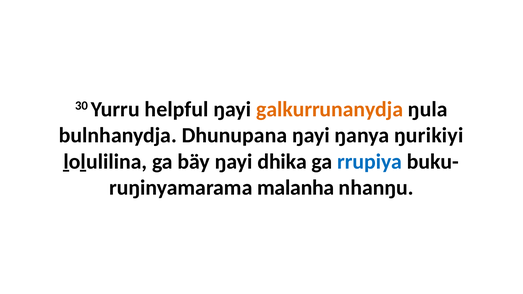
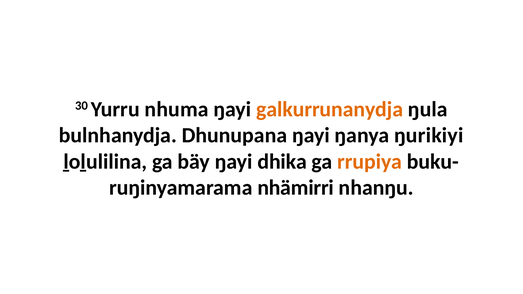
helpful: helpful -> nhuma (177, 109)
rrupiya colour: blue -> orange (370, 162)
malanha: malanha -> nhämirri (296, 188)
